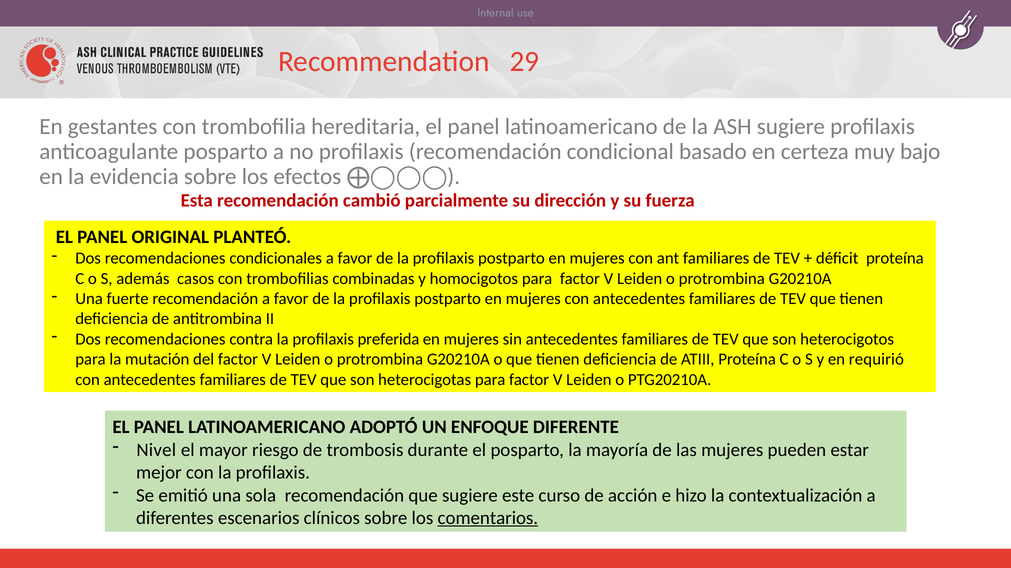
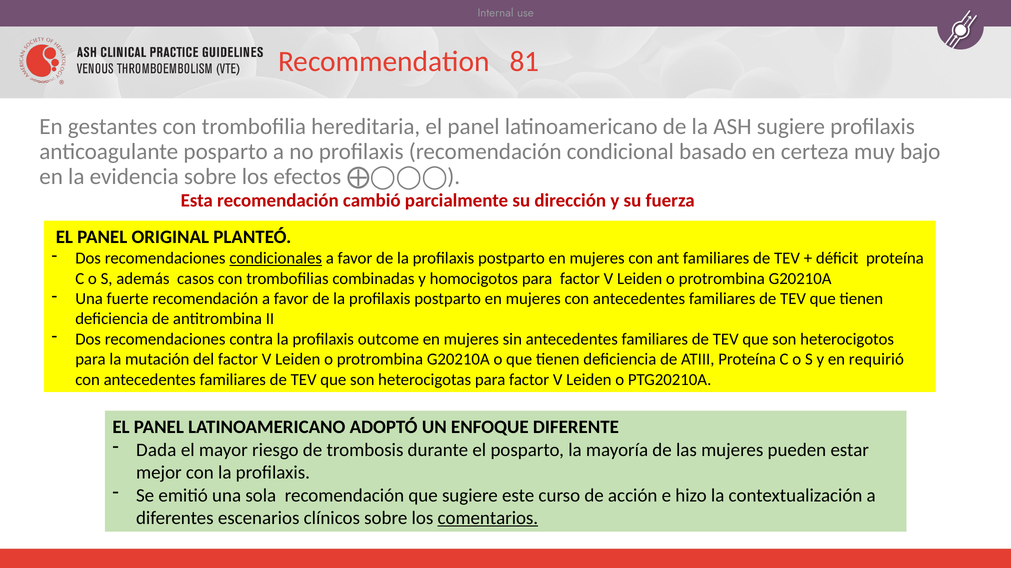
29: 29 -> 81 (524, 61)
condicionales underline: none -> present (276, 259)
preferida: preferida -> outcome (388, 340)
Nivel: Nivel -> Dada (156, 450)
